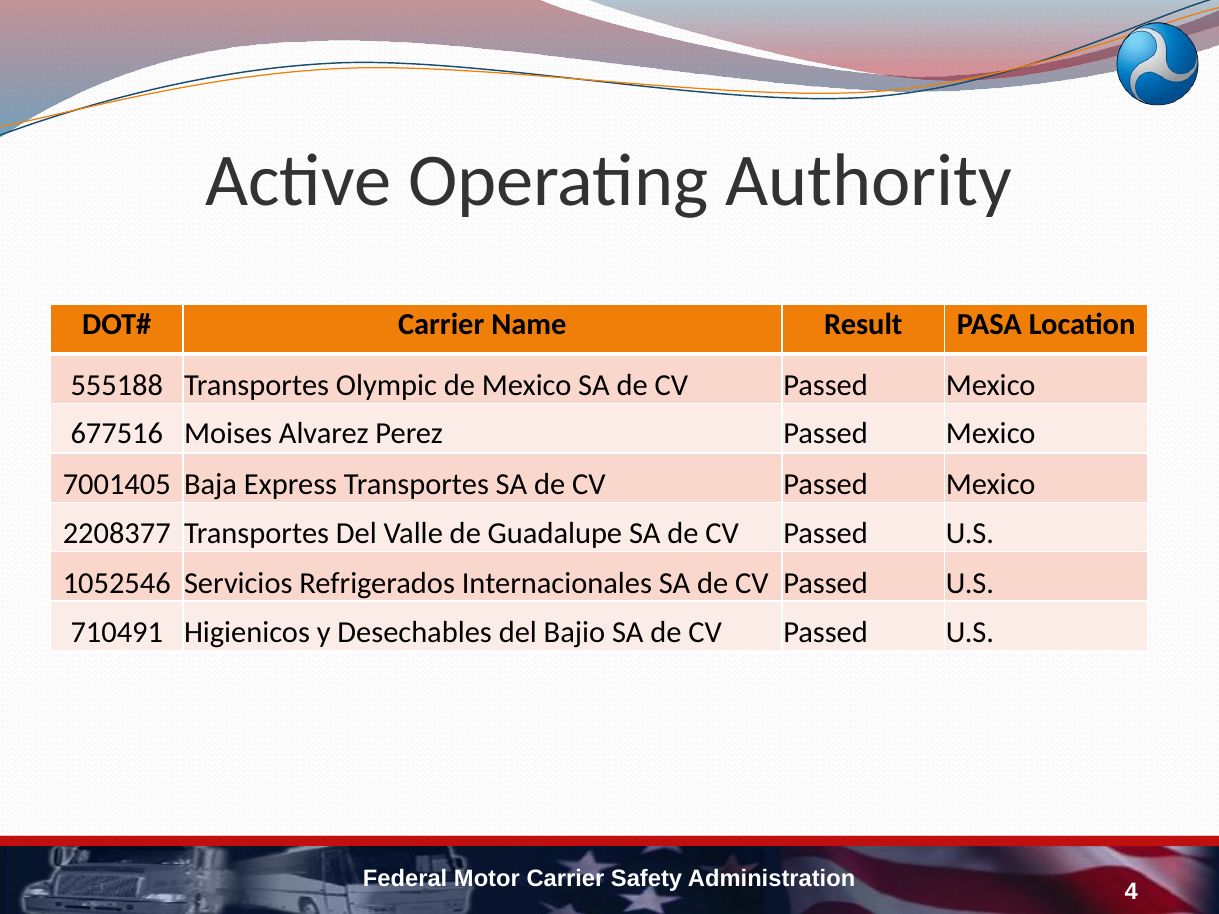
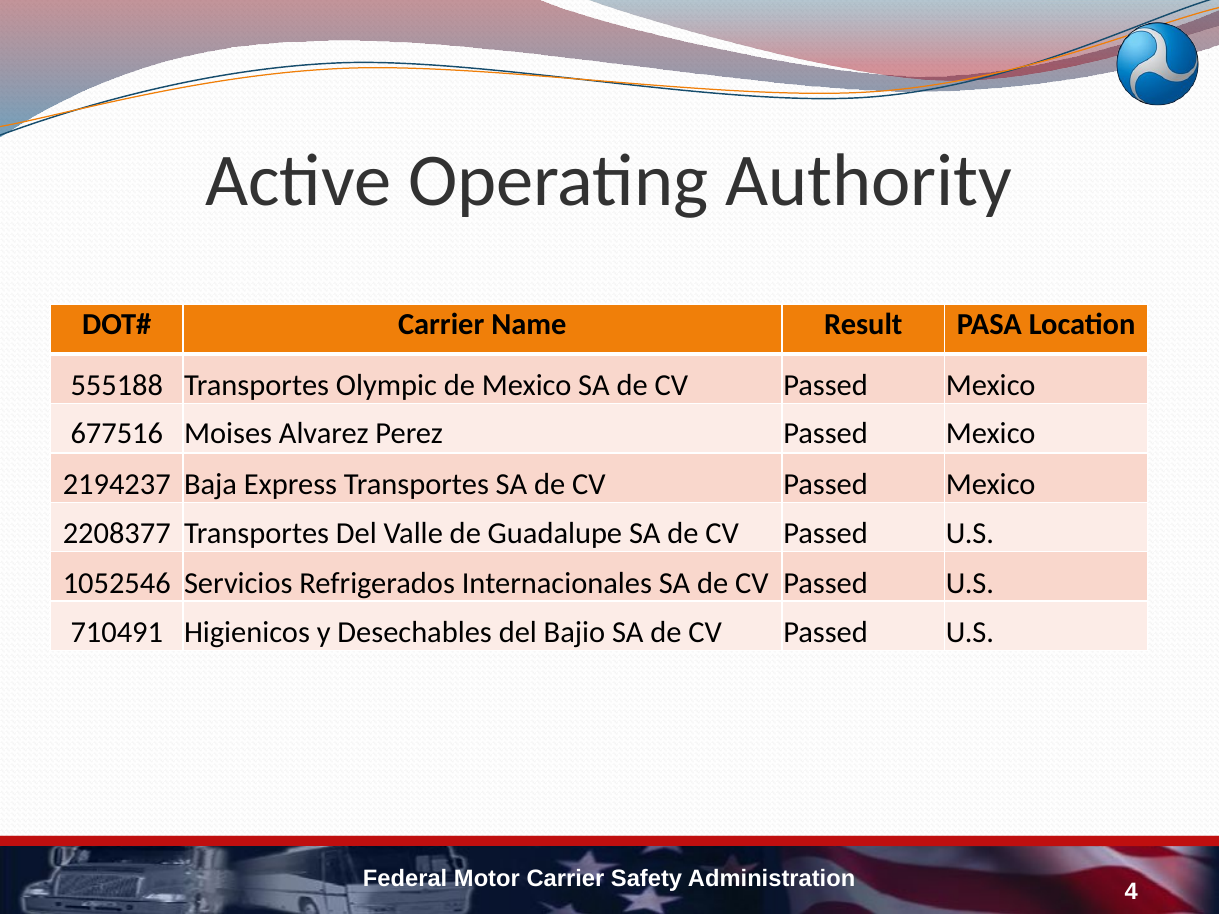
7001405: 7001405 -> 2194237 (117, 484)
